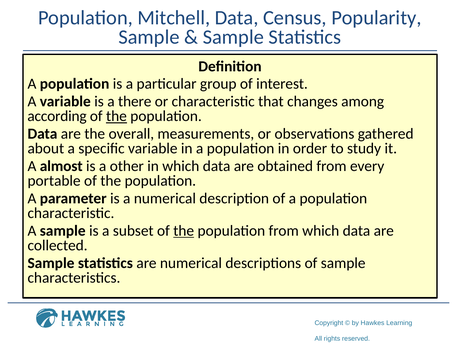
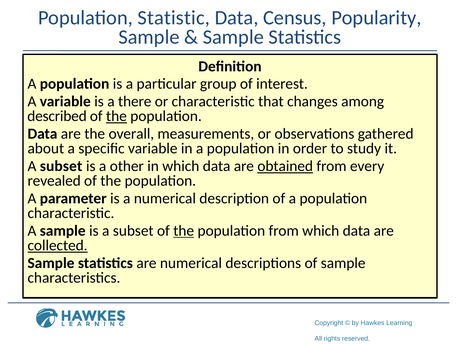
Mitchell: Mitchell -> Statistic (174, 18)
according: according -> described (57, 116)
almost: almost -> subset (61, 166)
obtained underline: none -> present (285, 166)
portable: portable -> revealed (54, 181)
collected underline: none -> present (58, 245)
